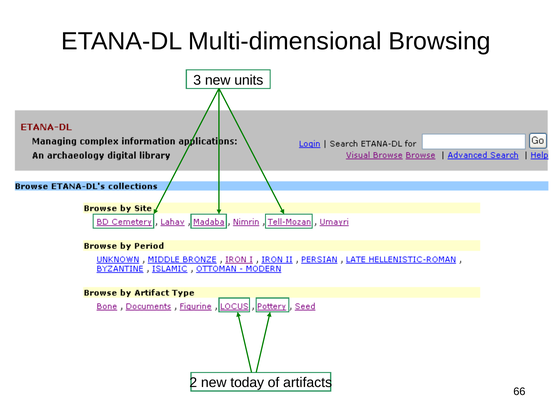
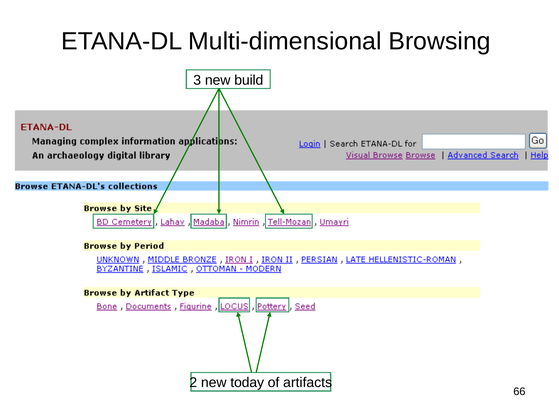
units: units -> build (249, 80)
